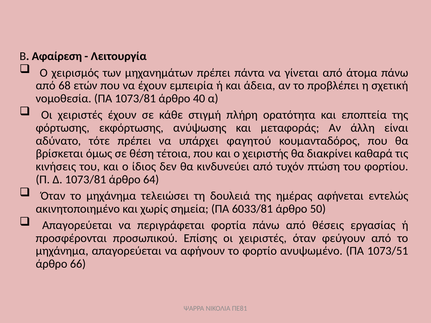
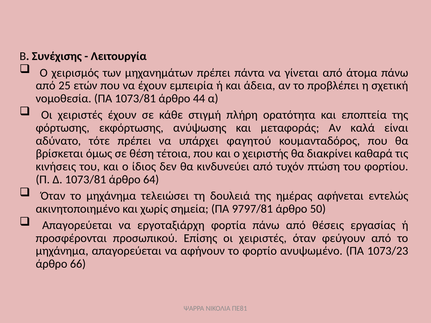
Αφαίρεση: Αφαίρεση -> Συνέχισης (57, 56)
68: 68 -> 25 (65, 86)
40: 40 -> 44 (199, 99)
άλλη: άλλη -> καλά (363, 128)
6033/81: 6033/81 -> 9797/81 (252, 209)
περιγράφεται: περιγράφεται -> εργοταξιάρχη (171, 225)
1073/51: 1073/51 -> 1073/23 (388, 251)
